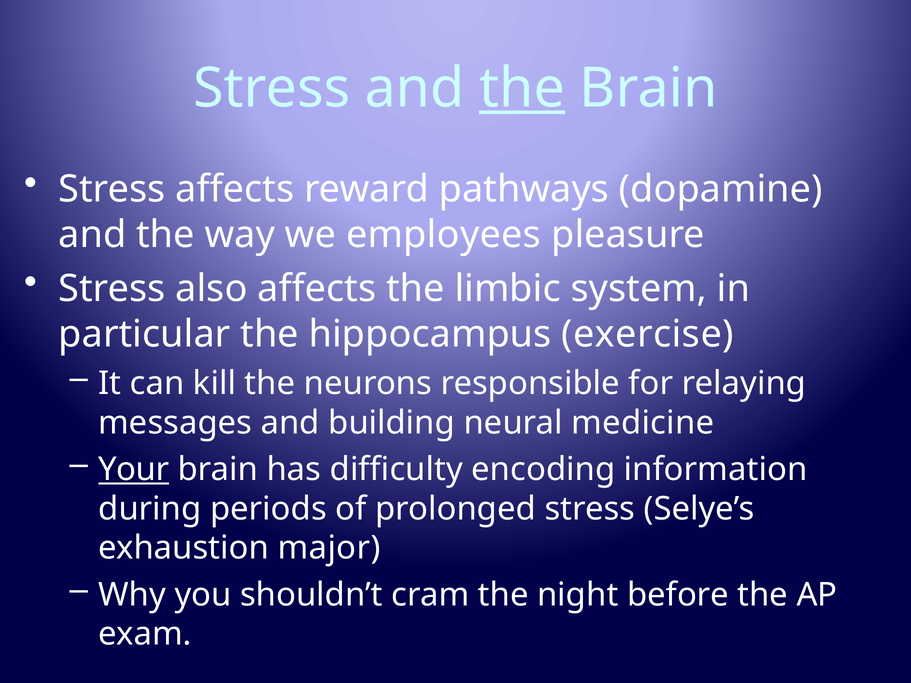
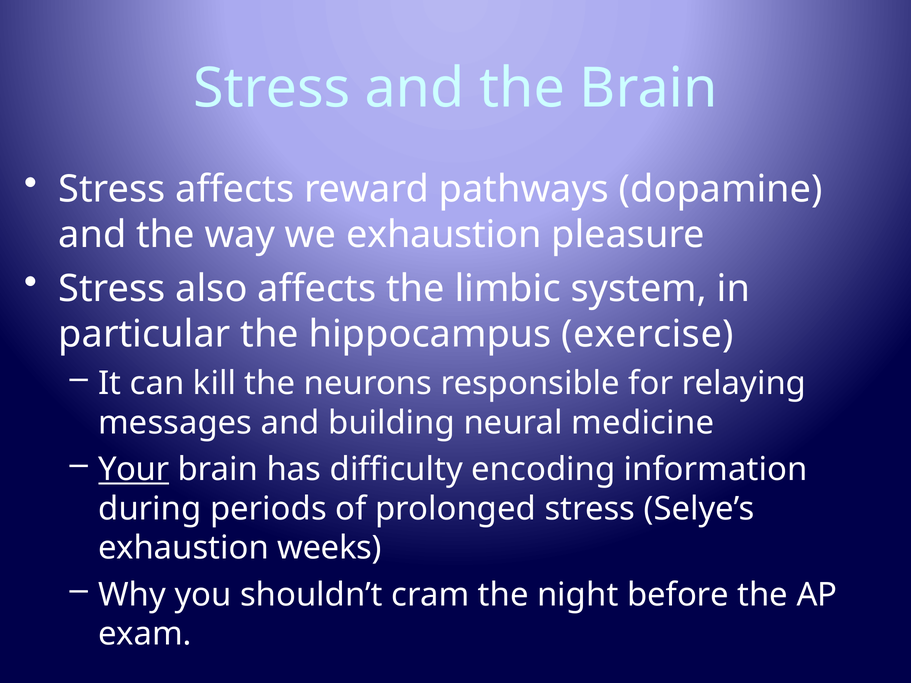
the underline: present -> none (522, 88)
we employees: employees -> exhaustion (444, 235)
major: major -> weeks (329, 548)
